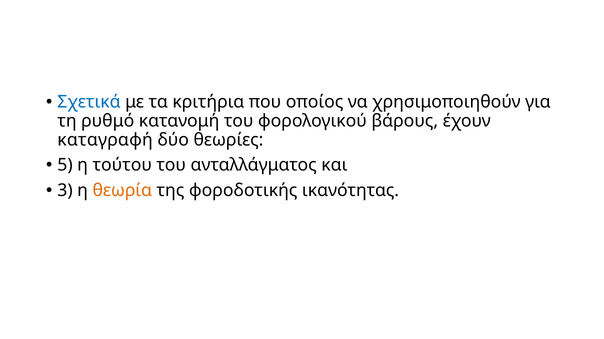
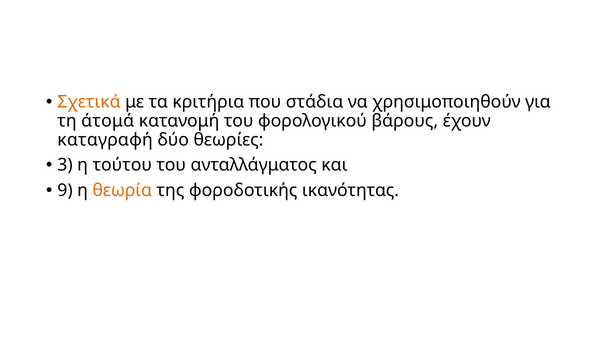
Σχετικά colour: blue -> orange (89, 102)
οποίος: οποίος -> στάδια (315, 102)
ρυθμό: ρυθμό -> άτομά (108, 121)
5: 5 -> 3 (65, 166)
3: 3 -> 9 (65, 191)
